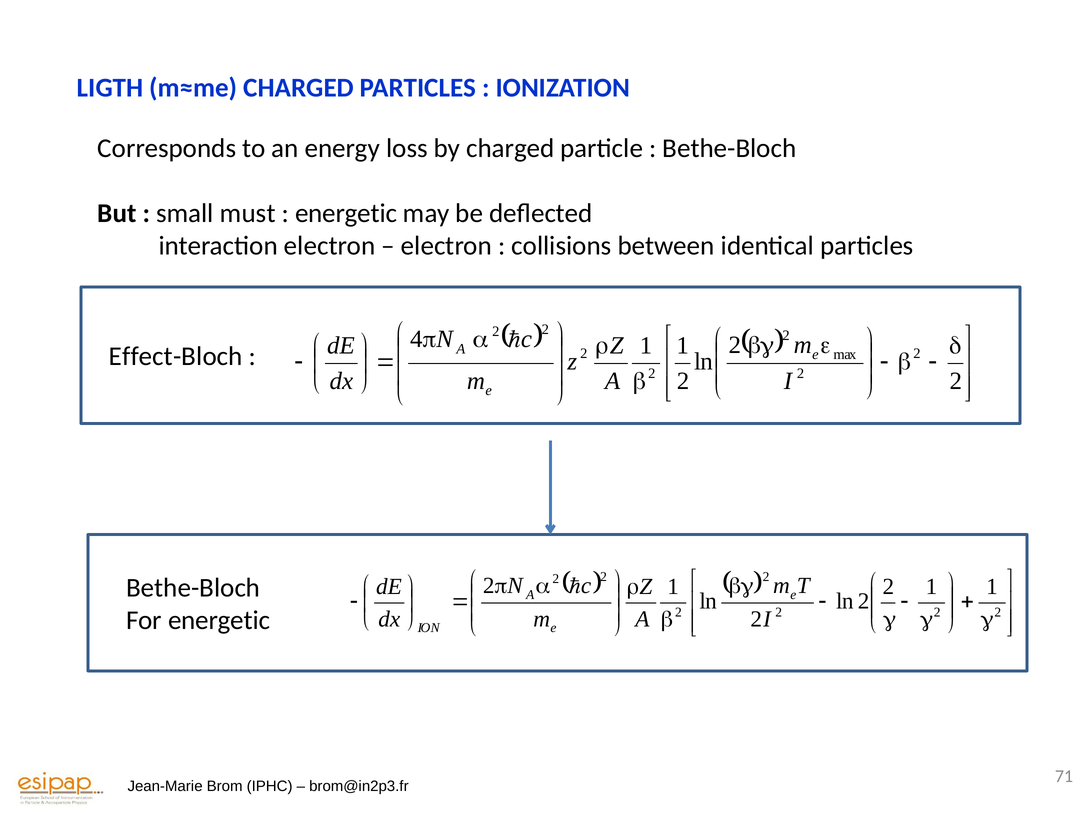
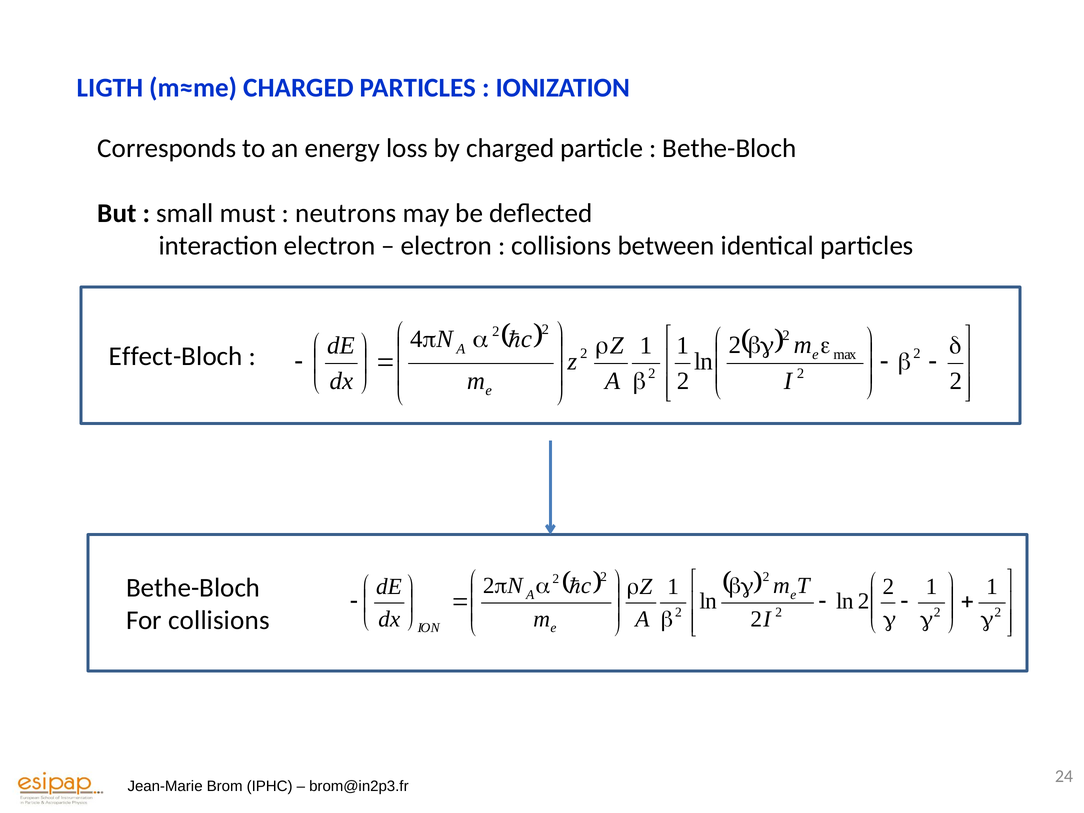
energetic: energetic -> neutrons (346, 213)
For energetic: energetic -> collisions (219, 621)
71: 71 -> 24 (1064, 776)
